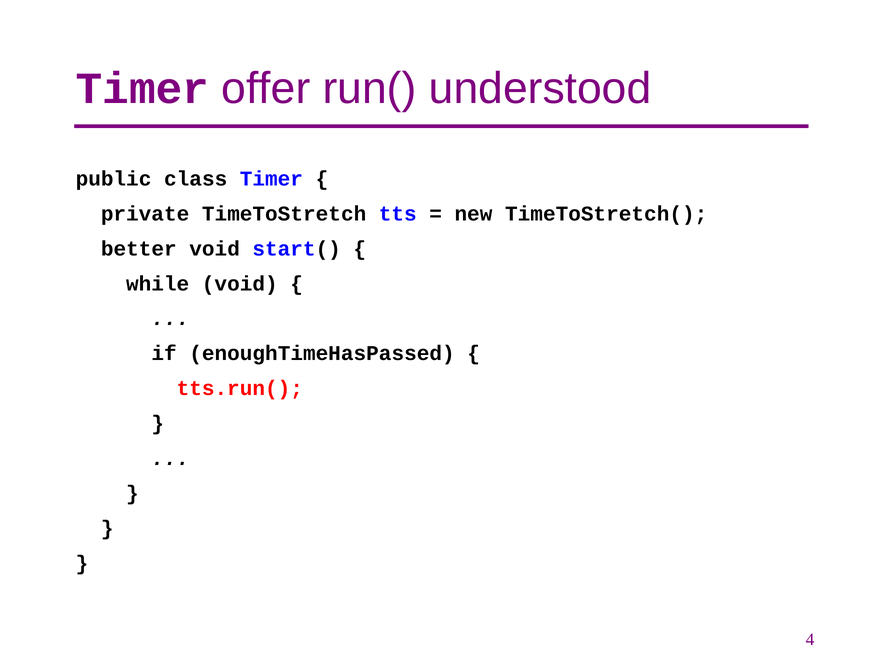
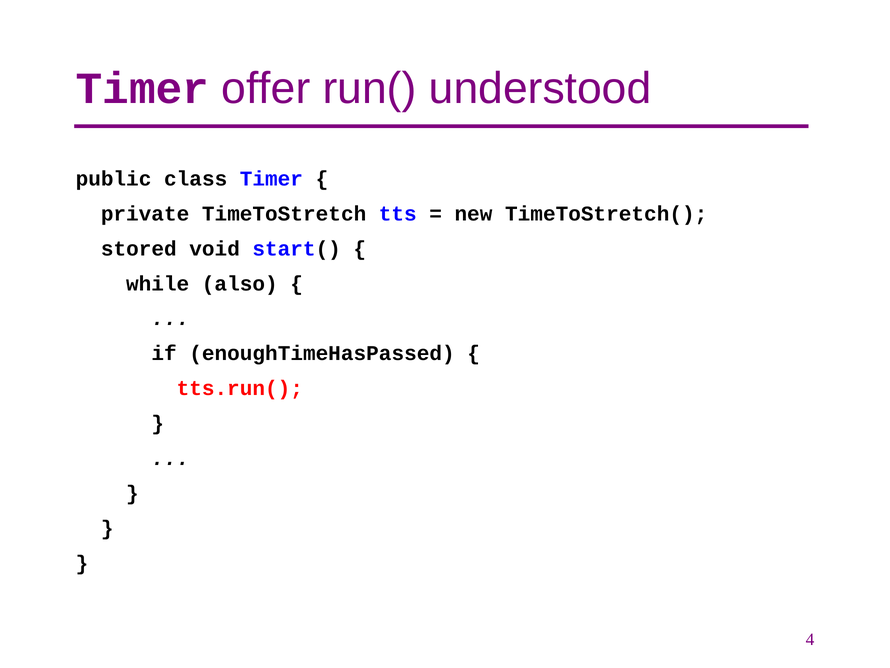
better: better -> stored (139, 248)
while void: void -> also (240, 283)
